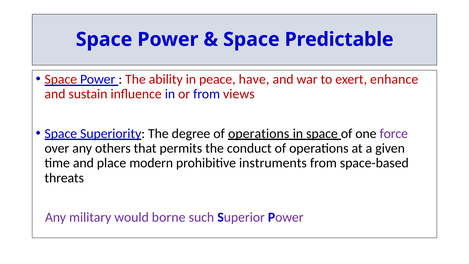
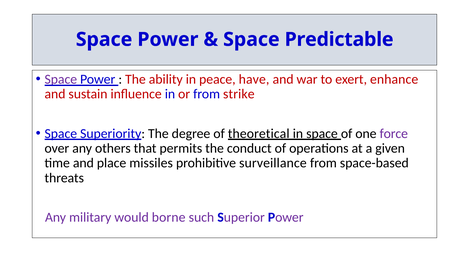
Space colour: red -> purple (61, 79)
views: views -> strike (239, 94)
degree of operations: operations -> theoretical (259, 133)
modern: modern -> missiles (151, 163)
instruments: instruments -> surveillance (273, 163)
